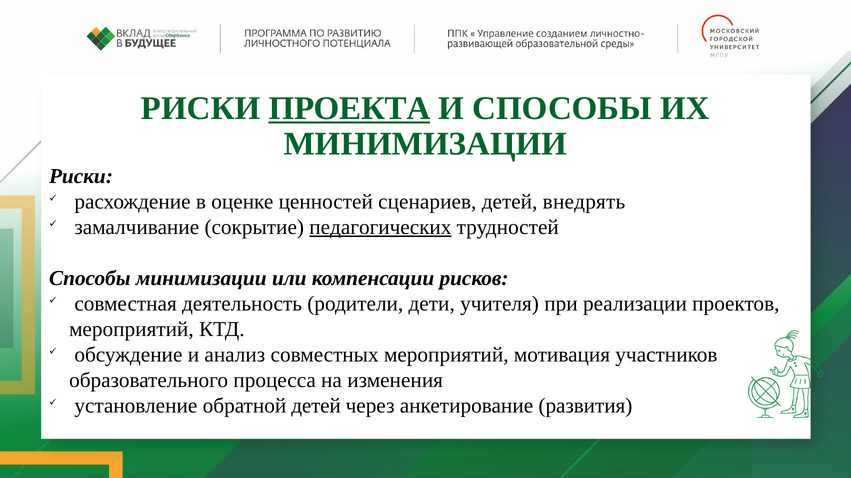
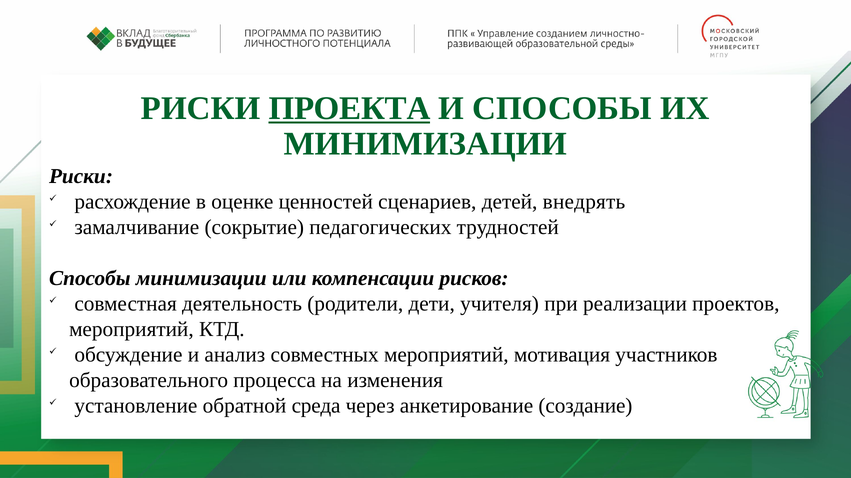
педагогических underline: present -> none (380, 228)
обратной детей: детей -> среда (316, 406)
развития: развития -> создание (585, 406)
